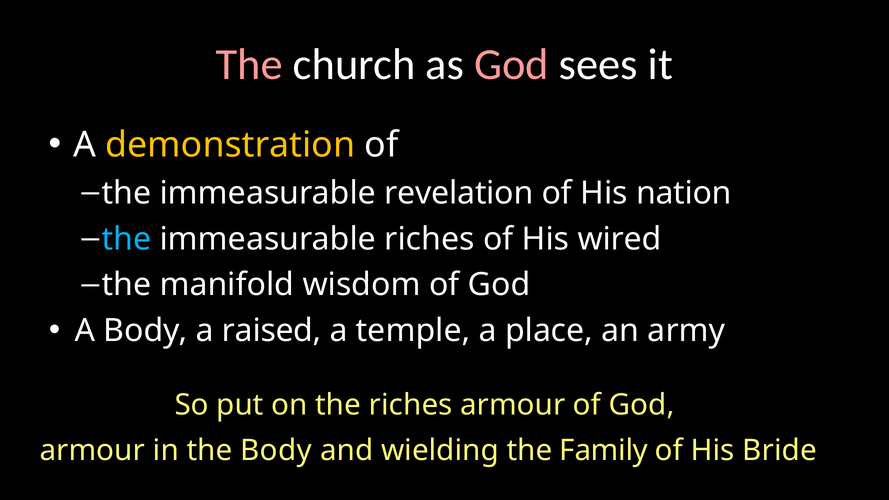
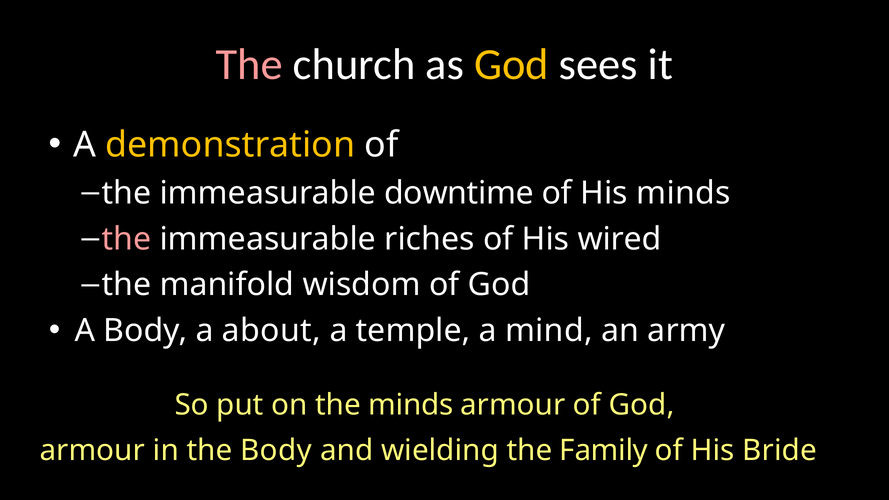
God colour: pink -> yellow (511, 65)
revelation: revelation -> downtime (459, 193)
His nation: nation -> minds (684, 193)
the colour: light blue -> pink (126, 239)
raised: raised -> about (271, 331)
place: place -> mind (549, 331)
the riches: riches -> minds (411, 405)
